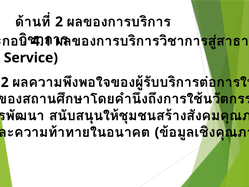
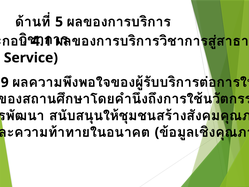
2: 2 -> 5 (59, 22)
2: 2 -> 9 (5, 82)
